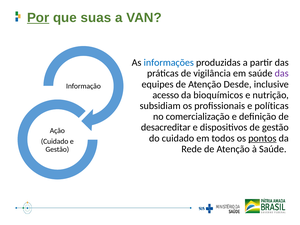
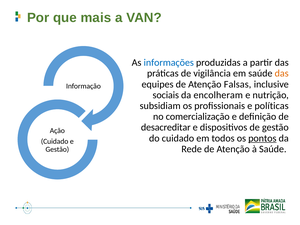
Por underline: present -> none (38, 18)
suas: suas -> mais (96, 18)
das colour: purple -> orange (282, 73)
Desde: Desde -> Falsas (238, 84)
acesso: acesso -> sociais (166, 95)
bioquímicos: bioquímicos -> encolheram (218, 95)
